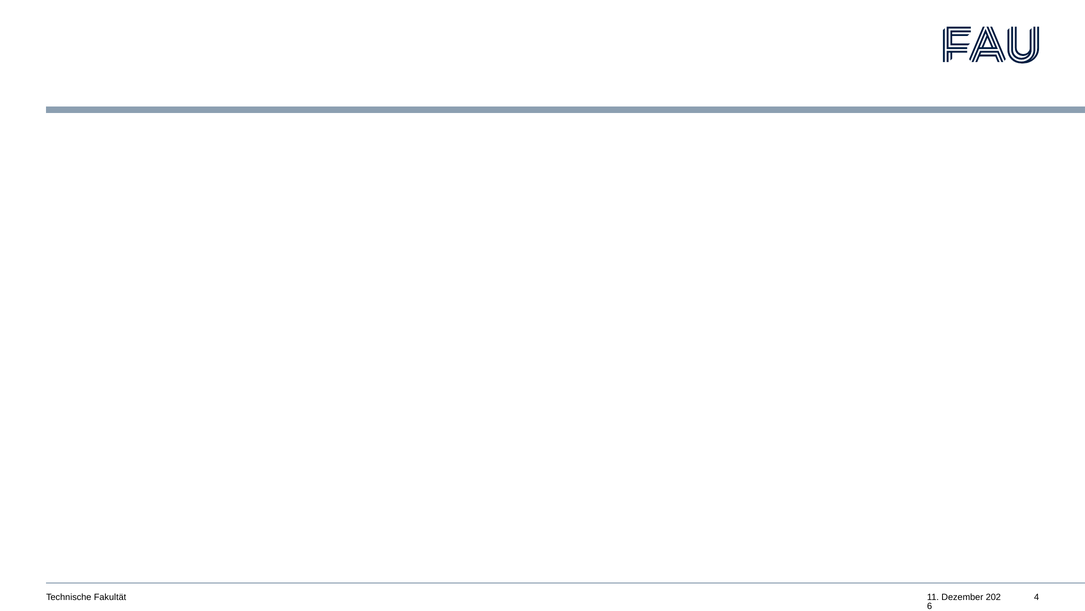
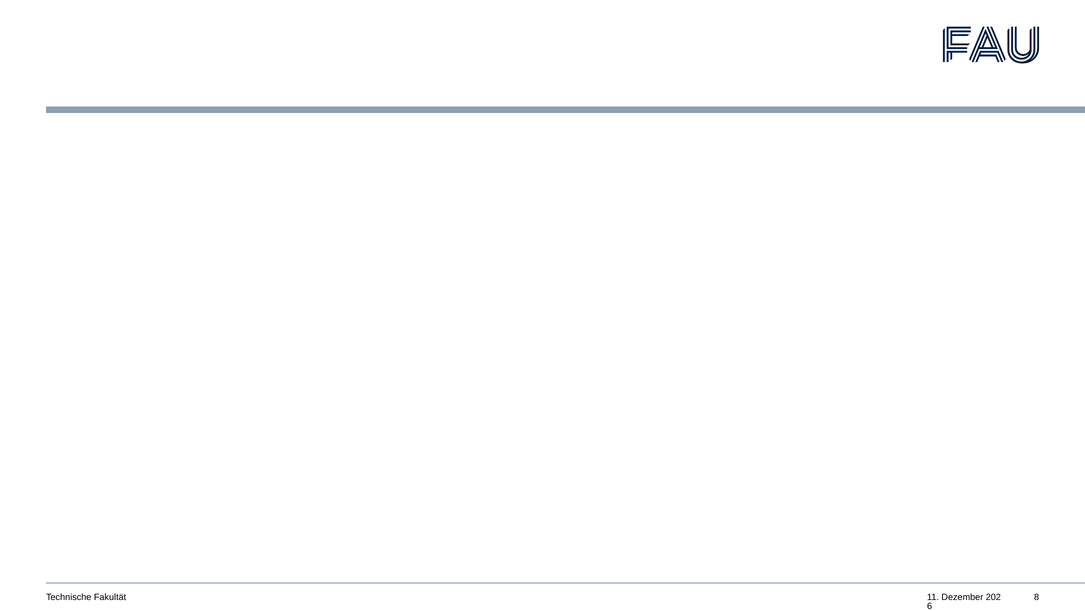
4: 4 -> 8 (1037, 596)
